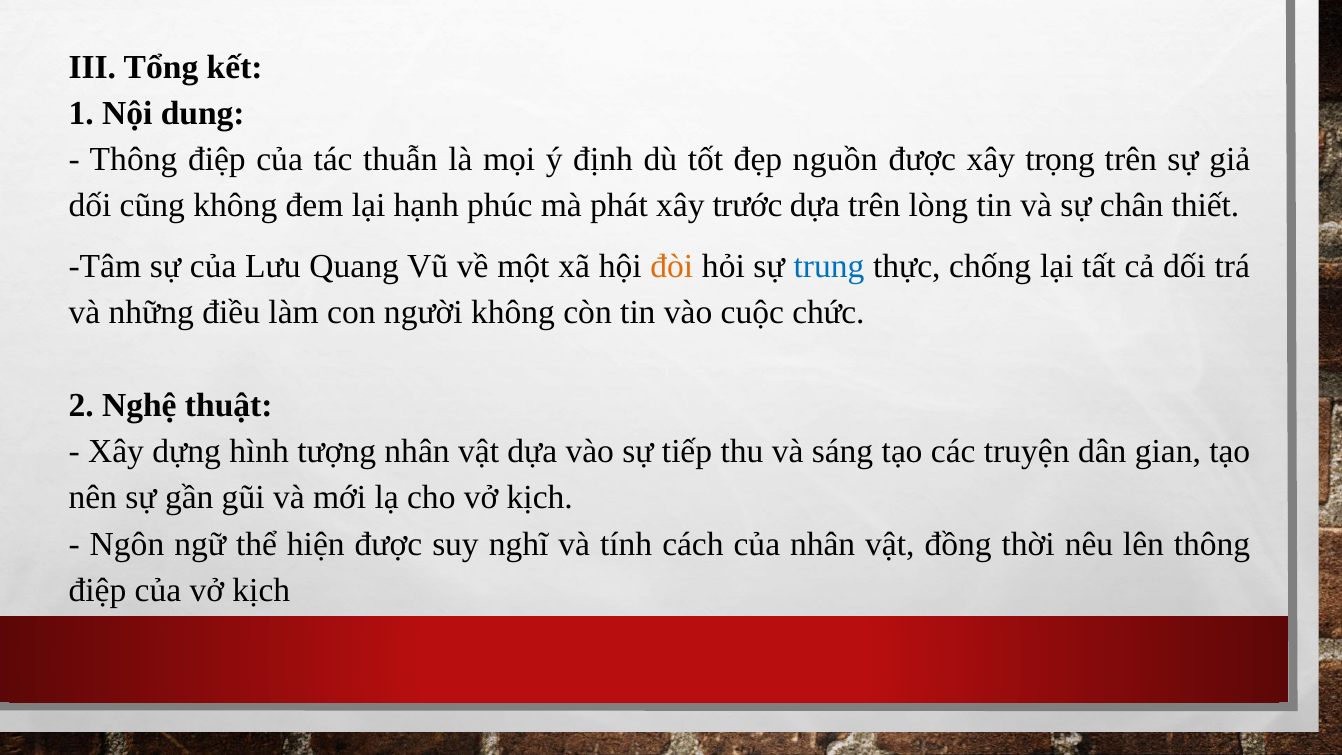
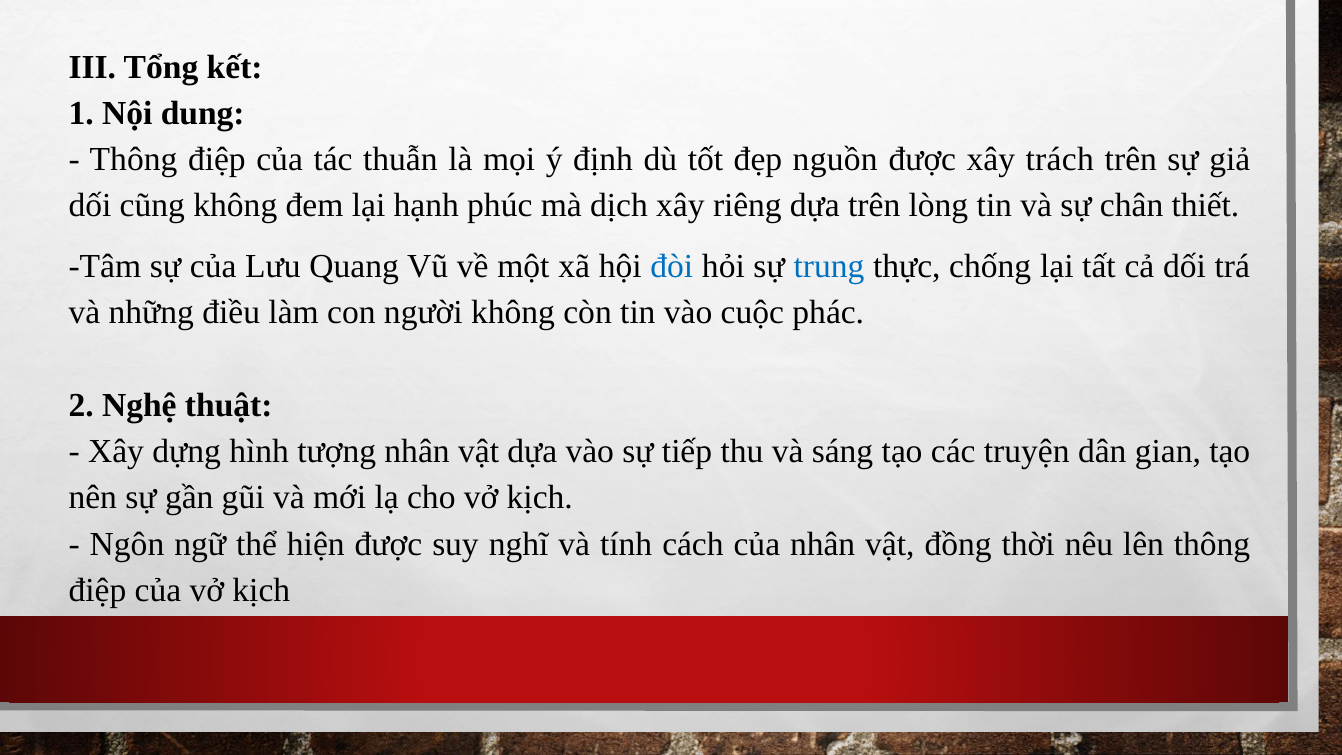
trọng: trọng -> trách (1060, 160)
phát: phát -> dịch (619, 206)
trước: trước -> riêng (747, 206)
đòi colour: orange -> blue (672, 266)
chức: chức -> phác (828, 312)
